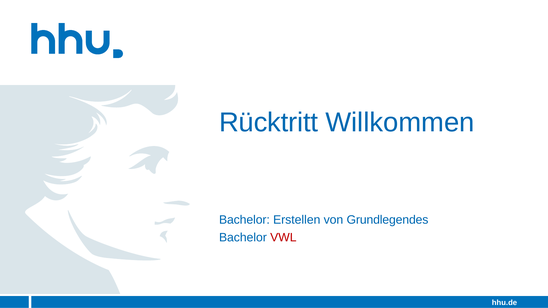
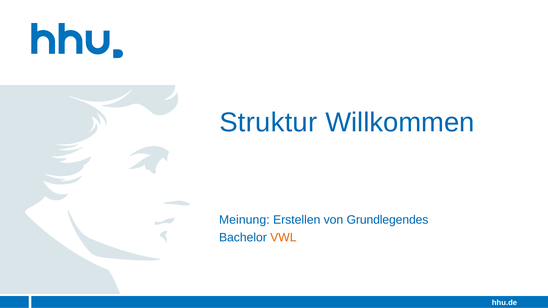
Rücktritt: Rücktritt -> Struktur (268, 123)
Bachelor: Bachelor -> Meinung (244, 220)
VWL colour: red -> orange (283, 238)
